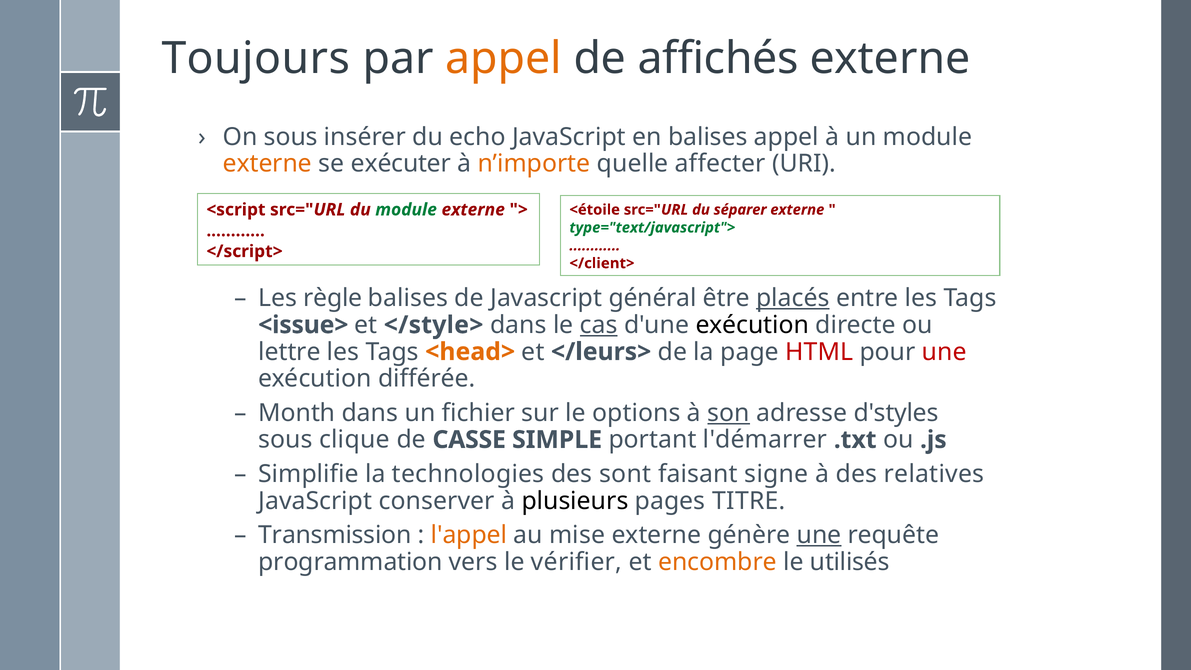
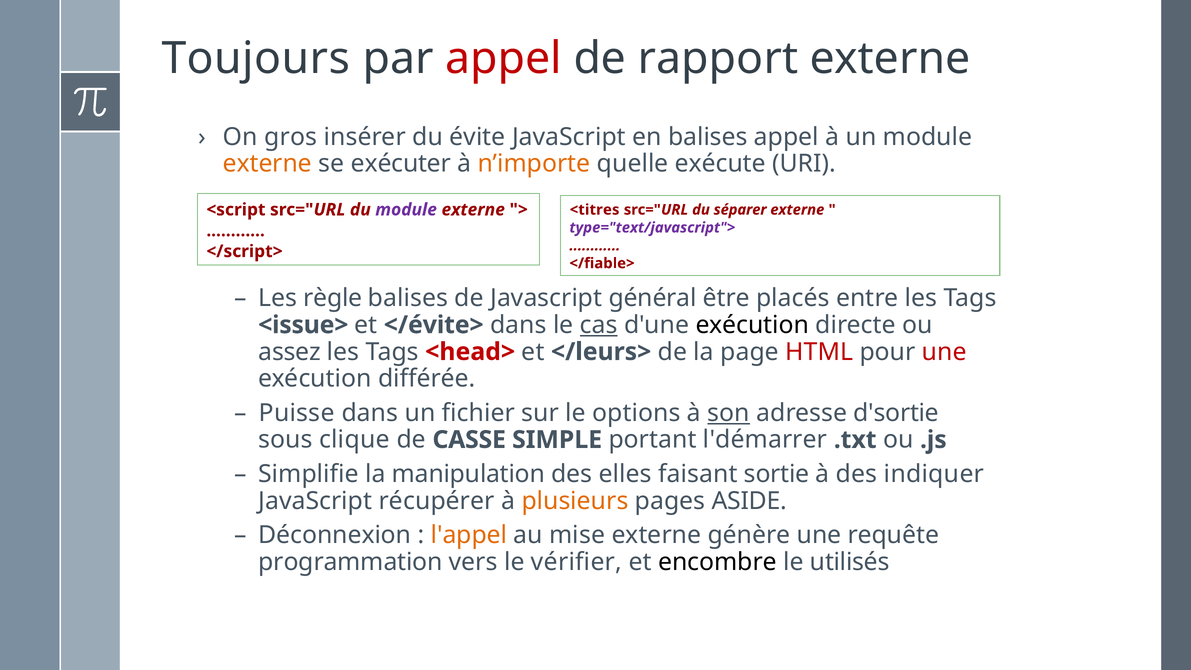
appel colour: orange -> red (504, 58)
affichés: affichés -> rapport (718, 58)
On sous: sous -> gros (291, 137)
echo: echo -> évite (477, 137)
affecter: affecter -> exécute (720, 164)
module colour: green -> purple (406, 210)
<étoile: <étoile -> <titres (595, 210)
type="text/javascript"> colour: green -> purple (652, 228)
</client>: </client> -> </fiable> (602, 263)
placés underline: present -> none (793, 298)
</style>: </style> -> </évite> (434, 325)
lettre: lettre -> assez (290, 352)
<head> colour: orange -> red (470, 352)
Month: Month -> Puisse (297, 413)
d'styles: d'styles -> d'sortie (896, 413)
technologies: technologies -> manipulation (468, 474)
sont: sont -> elles (625, 474)
signe: signe -> sortie (777, 474)
relatives: relatives -> indiquer (934, 474)
conserver: conserver -> récupérer (437, 501)
plusieurs colour: black -> orange (575, 501)
TITRE: TITRE -> ASIDE (749, 501)
Transmission: Transmission -> Déconnexion (335, 535)
une underline: present -> none (819, 535)
encombre colour: orange -> black (717, 562)
